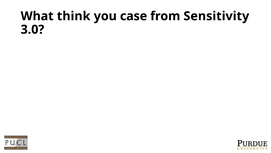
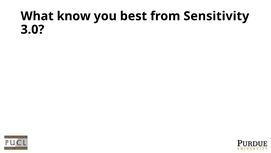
think: think -> know (74, 16)
case: case -> best (133, 16)
